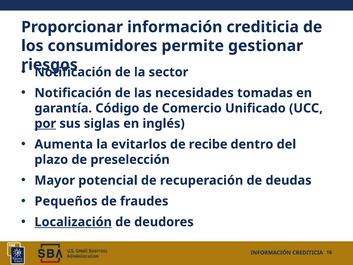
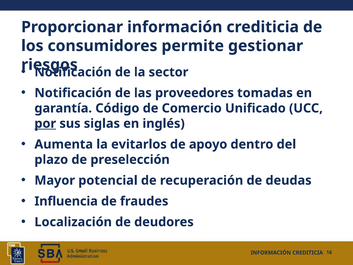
necesidades: necesidades -> proveedores (194, 93)
recibe: recibe -> apoyo (208, 144)
Pequeños: Pequeños -> Influencia (66, 201)
Localización underline: present -> none (73, 222)
